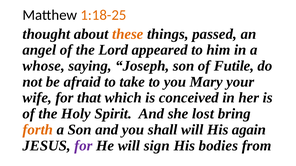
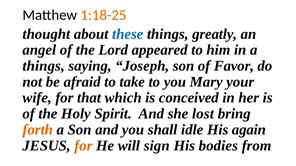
these colour: orange -> blue (128, 34)
passed: passed -> greatly (215, 34)
whose: whose -> things (44, 66)
Futile: Futile -> Favor (234, 66)
shall will: will -> idle (192, 130)
for colour: purple -> orange (83, 146)
